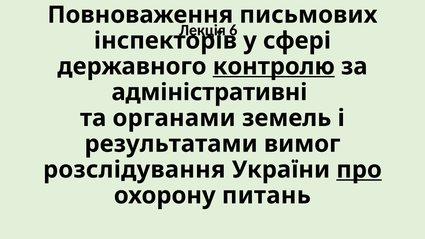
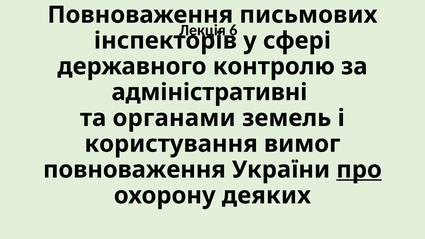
контролю underline: present -> none (274, 66)
результатами: результатами -> користування (171, 144)
розслідування: розслідування -> повноваження (134, 170)
питань: питань -> деяких (266, 196)
